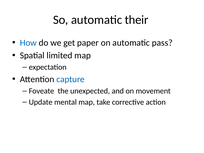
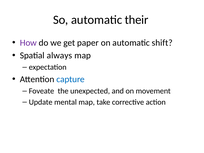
How colour: blue -> purple (28, 43)
pass: pass -> shift (162, 43)
limited: limited -> always (59, 55)
